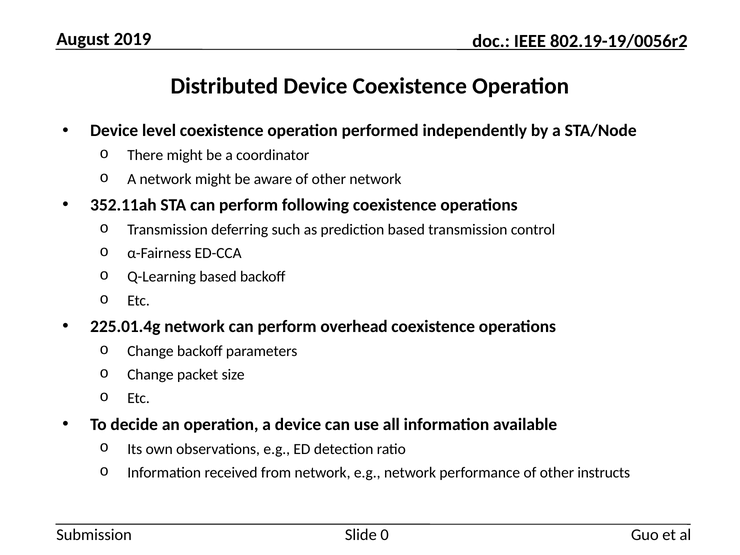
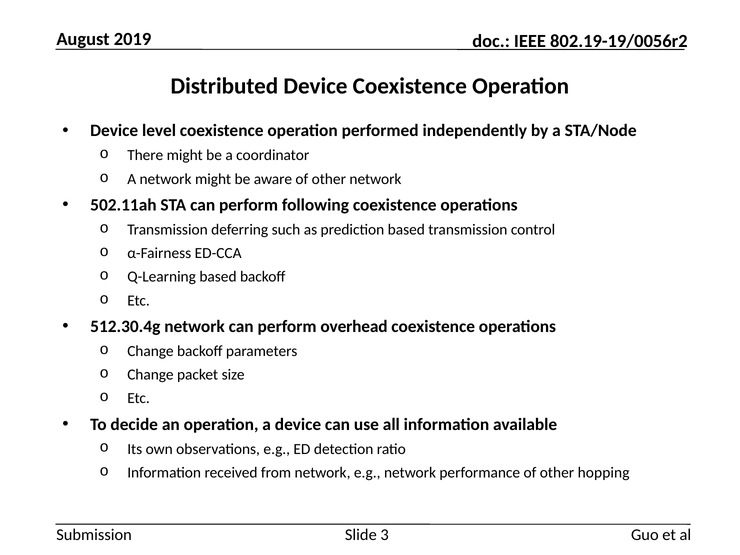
352.11ah: 352.11ah -> 502.11ah (123, 205)
225.01.4g: 225.01.4g -> 512.30.4g (125, 326)
instructs: instructs -> hopping (604, 473)
0: 0 -> 3 (385, 535)
